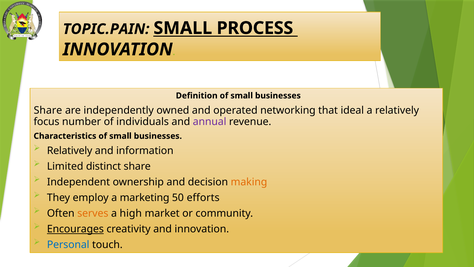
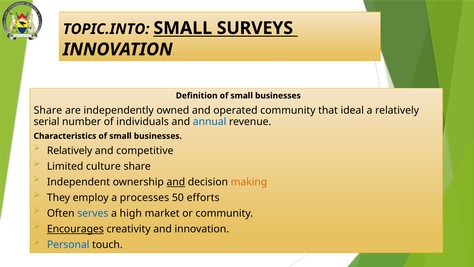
TOPIC.PAIN: TOPIC.PAIN -> TOPIC.INTO (106, 29)
PROCESS: PROCESS -> SURVEYS (255, 28)
operated networking: networking -> community (288, 110)
focus: focus -> serial (47, 122)
annual colour: purple -> blue (210, 122)
information: information -> competitive (145, 151)
distinct: distinct -> culture (103, 166)
and underline: none -> present (176, 182)
marketing: marketing -> processes (144, 198)
serves colour: orange -> blue (93, 213)
